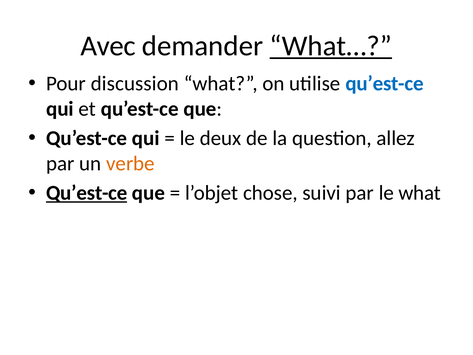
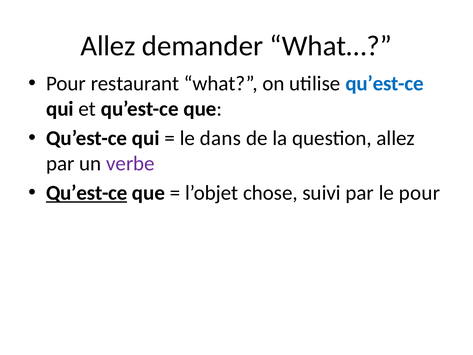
Avec: Avec -> Allez (108, 46)
What… underline: present -> none (331, 46)
discussion: discussion -> restaurant (135, 83)
deux: deux -> dans (220, 138)
verbe colour: orange -> purple (130, 163)
le what: what -> pour (420, 193)
